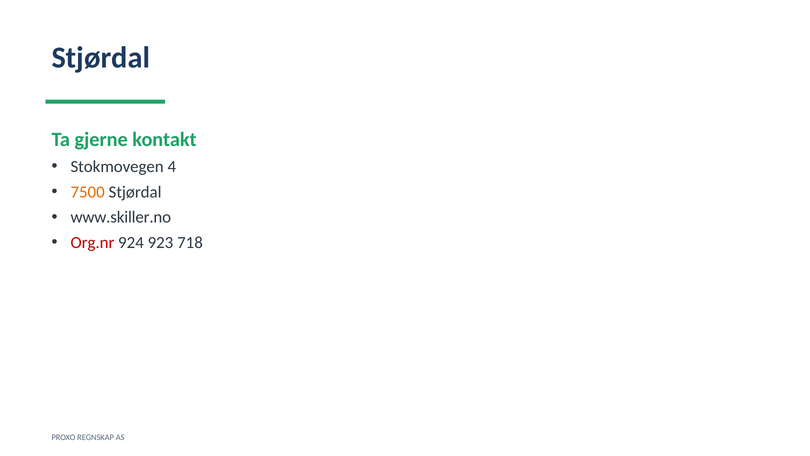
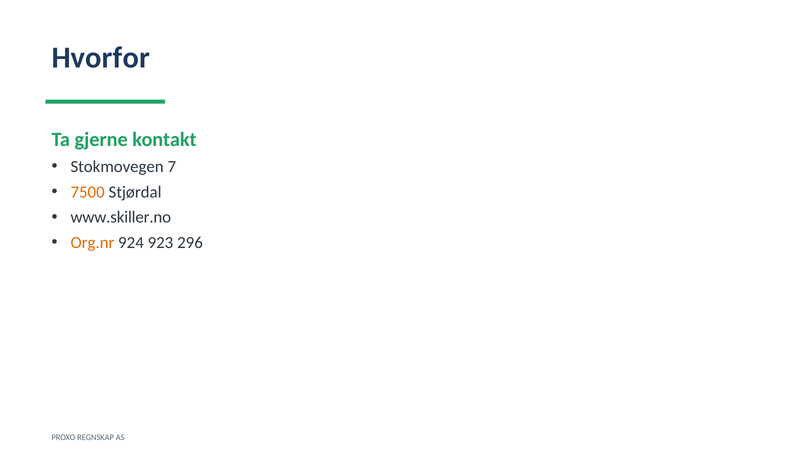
Stjørdal: Stjørdal -> Hvorfor (101, 58)
4: 4 -> 7 (172, 167)
Org.nr colour: red -> orange (92, 243)
718: 718 -> 296 (190, 243)
